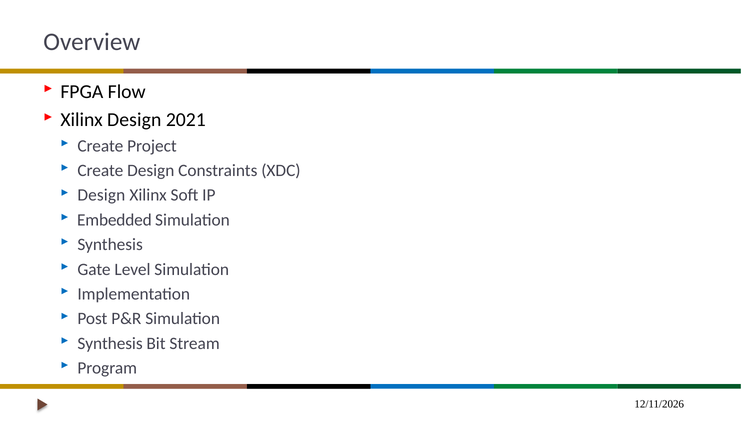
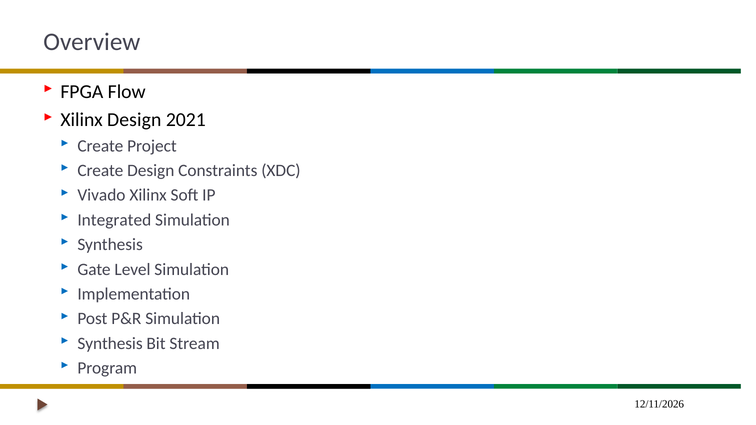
Design: Design -> Vivado (101, 195)
Embedded: Embedded -> Integrated (114, 220)
